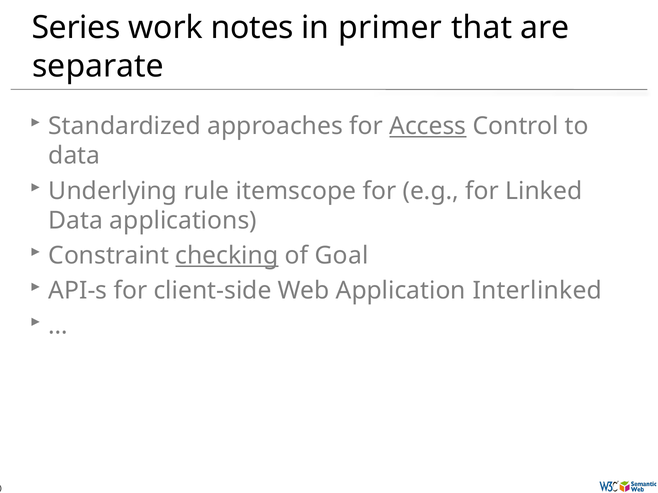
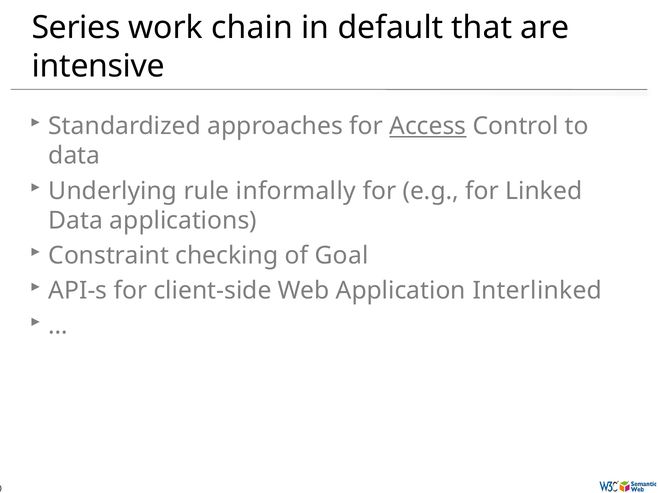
notes: notes -> chain (252, 28)
primer: primer -> default (390, 28)
separate: separate -> intensive (98, 66)
itemscope: itemscope -> informally (296, 191)
checking underline: present -> none (227, 256)
